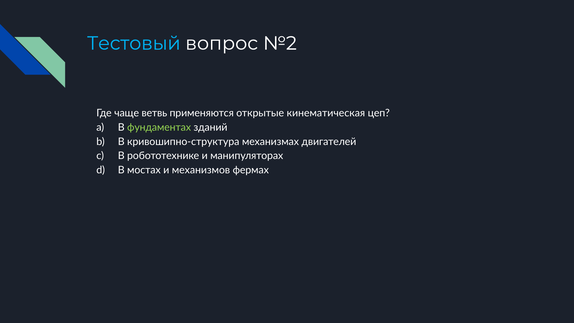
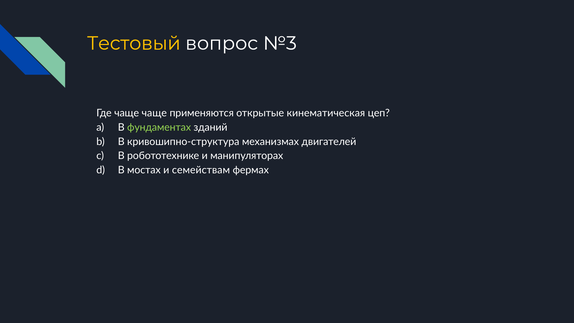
Тестовый colour: light blue -> yellow (134, 43)
№2: №2 -> №3 (280, 43)
чаще ветвь: ветвь -> чаще (154, 113)
механизмов: механизмов -> семействам (201, 170)
